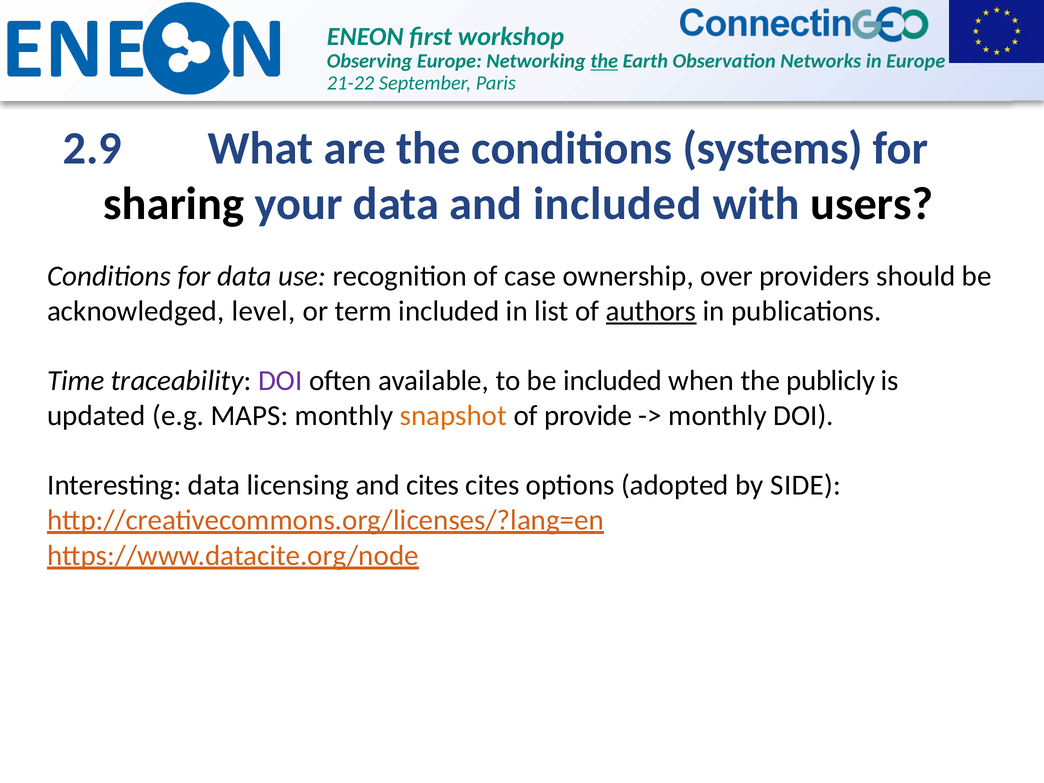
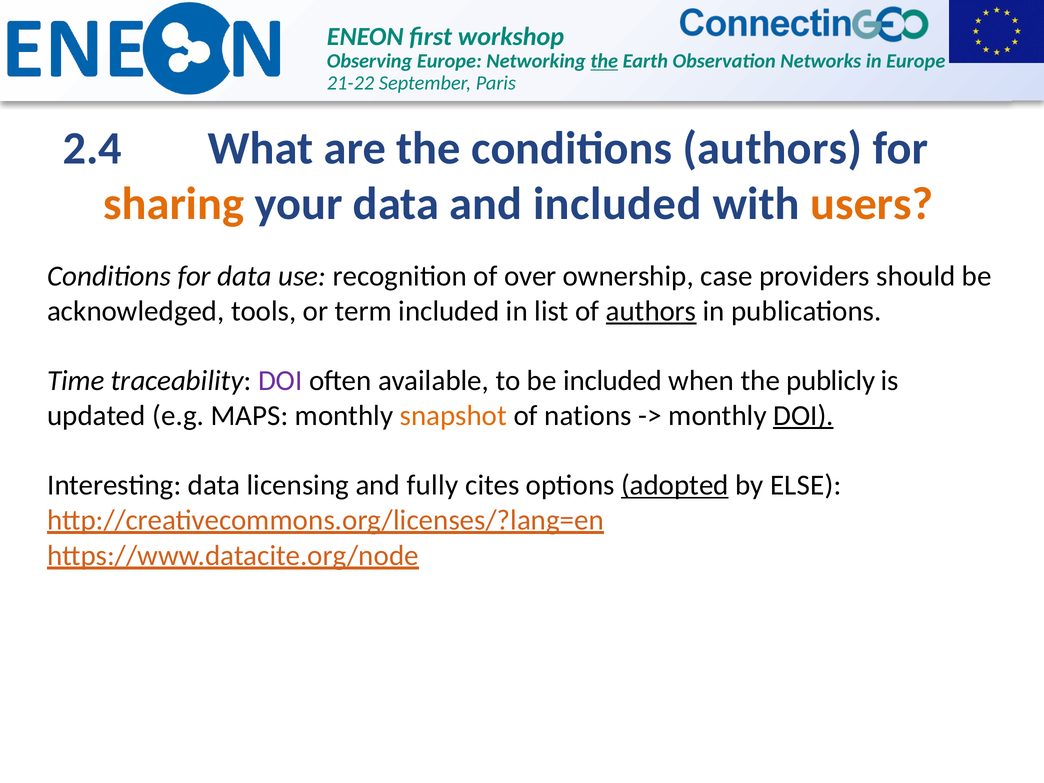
2.9: 2.9 -> 2.4 (92, 148)
conditions systems: systems -> authors (772, 148)
sharing colour: black -> orange (174, 204)
users colour: black -> orange (872, 204)
case: case -> over (530, 276)
over: over -> case (726, 276)
level: level -> tools (264, 311)
provide: provide -> nations (588, 416)
DOI underline: none -> present (803, 416)
and cites: cites -> fully (432, 485)
adopted underline: none -> present (675, 485)
SIDE: SIDE -> ELSE (806, 485)
